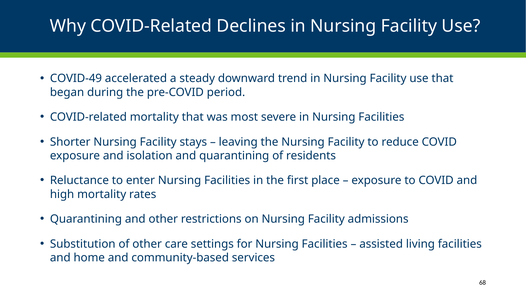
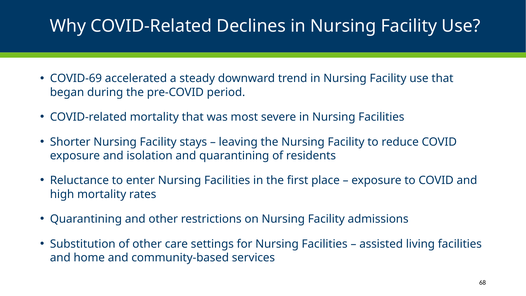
COVID-49: COVID-49 -> COVID-69 (76, 78)
